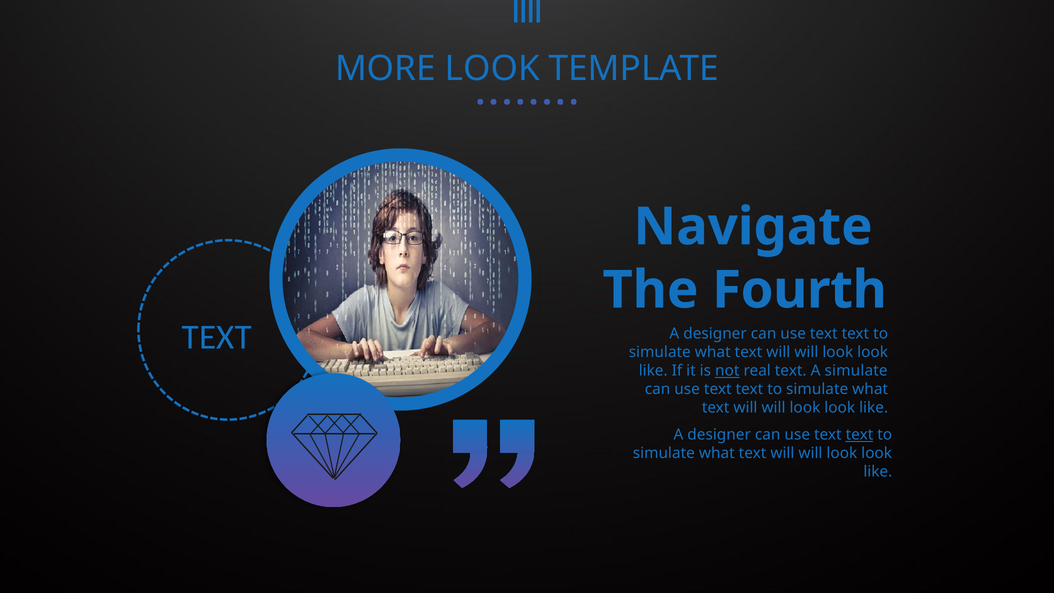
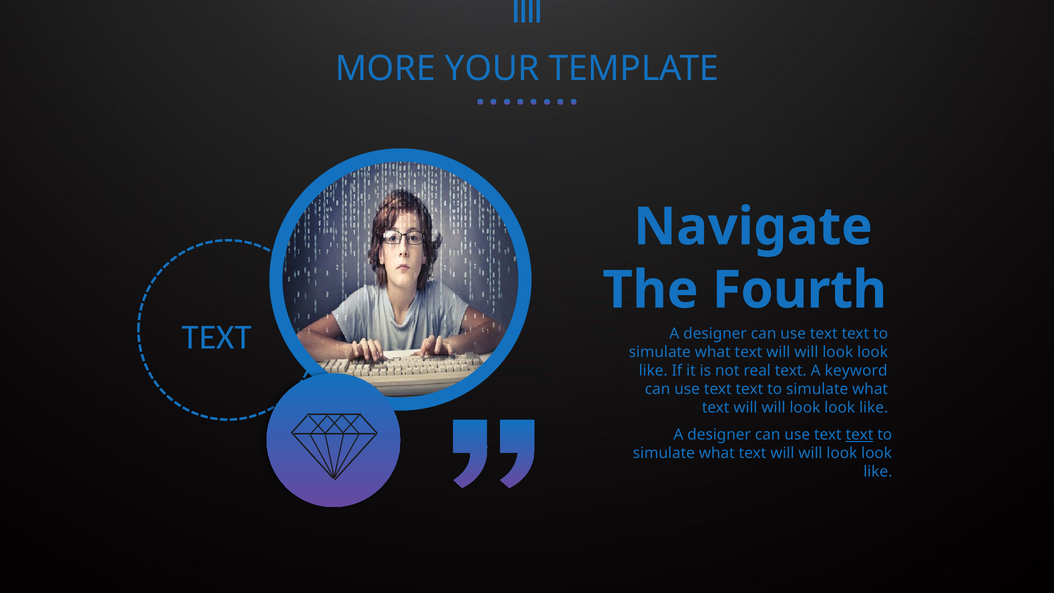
MORE LOOK: LOOK -> YOUR (492, 69)
not underline: present -> none (727, 371)
A simulate: simulate -> keyword (856, 371)
